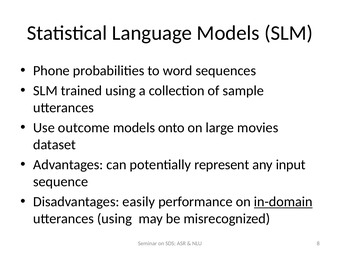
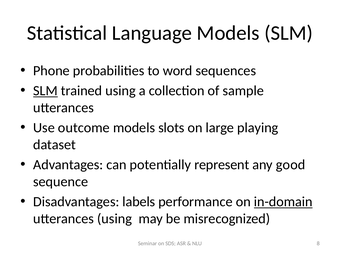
SLM underline: none -> present (45, 91)
onto: onto -> slots (171, 128)
movies: movies -> playing (258, 128)
input: input -> good (291, 165)
easily: easily -> labels (139, 202)
